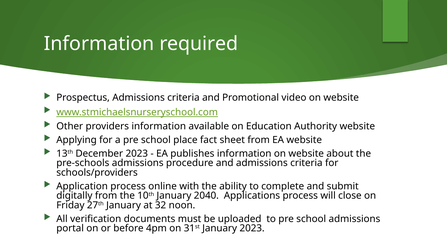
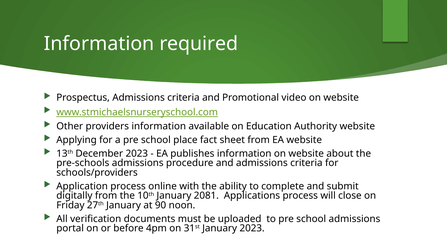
2040: 2040 -> 2081 (206, 196)
32: 32 -> 90 (161, 205)
